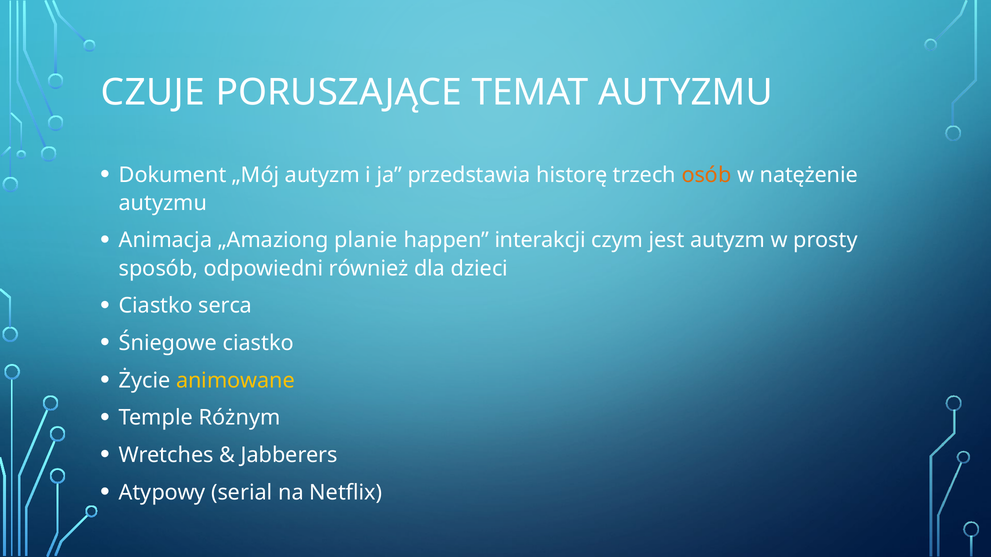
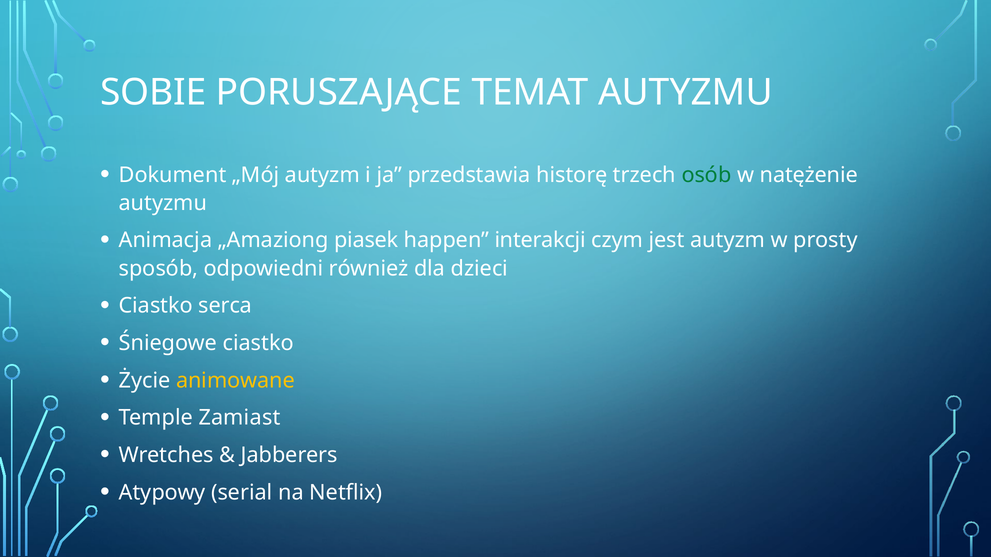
CZUJE: CZUJE -> SOBIE (153, 93)
osób colour: orange -> green (706, 175)
planie: planie -> piasek (366, 240)
Różnym: Różnym -> Zamiast (240, 418)
